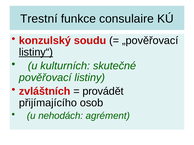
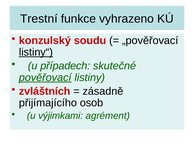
consulaire: consulaire -> vyhrazeno (127, 19)
kulturních: kulturních -> případech (65, 66)
pověřovací underline: none -> present (45, 78)
provádět: provádět -> zásadně (103, 92)
nehodách: nehodách -> výjimkami (61, 116)
